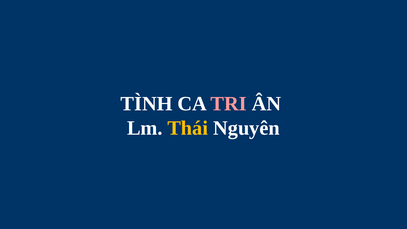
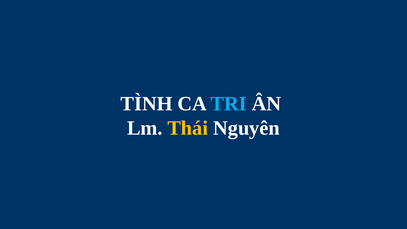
TRI colour: pink -> light blue (229, 104)
